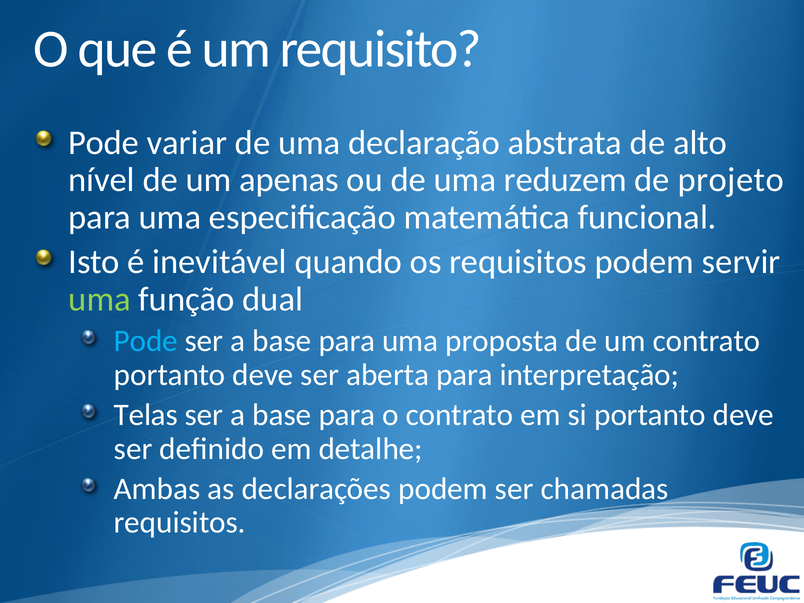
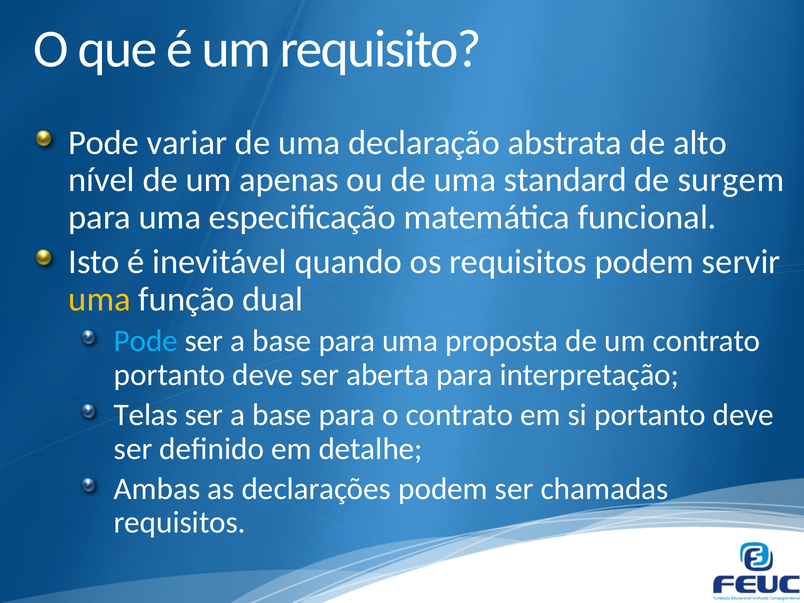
reduzem: reduzem -> standard (565, 180)
projeto: projeto -> surgem (731, 180)
uma colour: light green -> yellow (100, 299)
